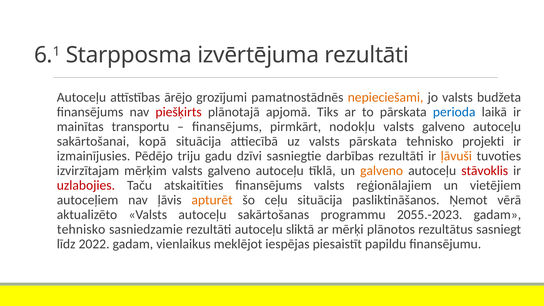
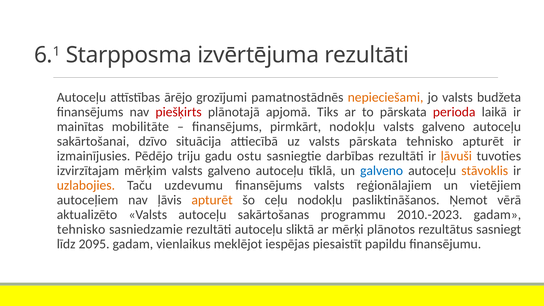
perioda colour: blue -> red (454, 112)
transportu: transportu -> mobilitāte (140, 127)
kopā: kopā -> dzīvo (153, 141)
tehnisko projekti: projekti -> apturēt (483, 141)
dzīvi: dzīvi -> ostu (249, 156)
galveno colour: orange -> blue (382, 171)
stāvoklis colour: red -> orange (485, 171)
uzlabojies colour: red -> orange (86, 185)
atskaitīties: atskaitīties -> uzdevumu (194, 185)
ceļu situācija: situācija -> nodokļu (320, 200)
2055.-2023: 2055.-2023 -> 2010.-2023 (430, 215)
2022: 2022 -> 2095 (94, 244)
